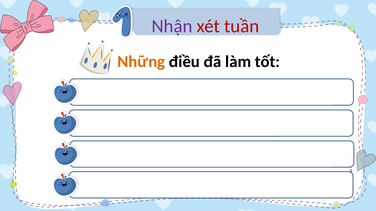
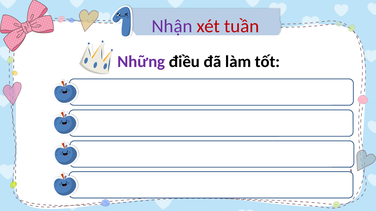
Những colour: orange -> purple (141, 62)
